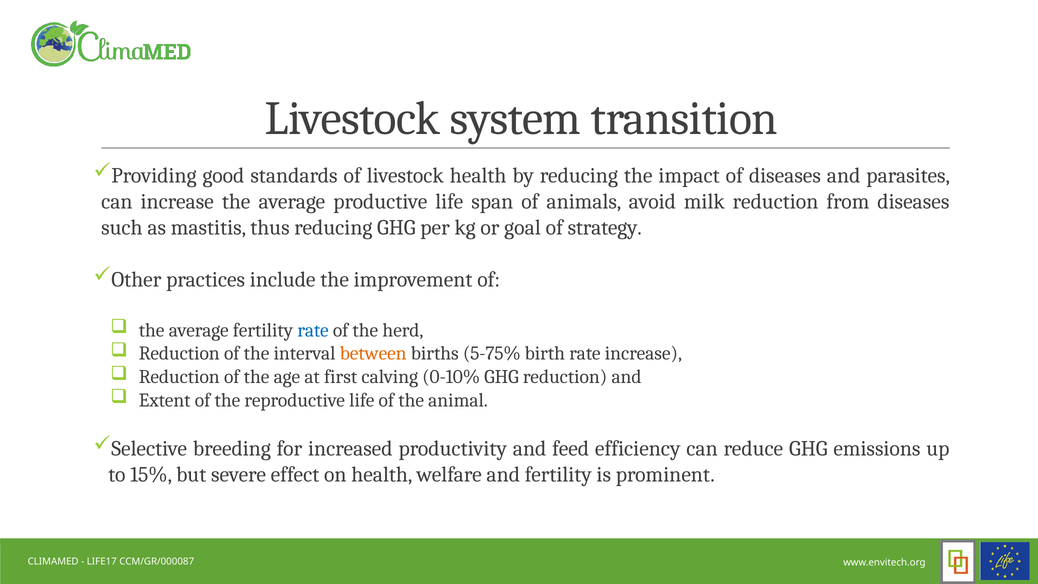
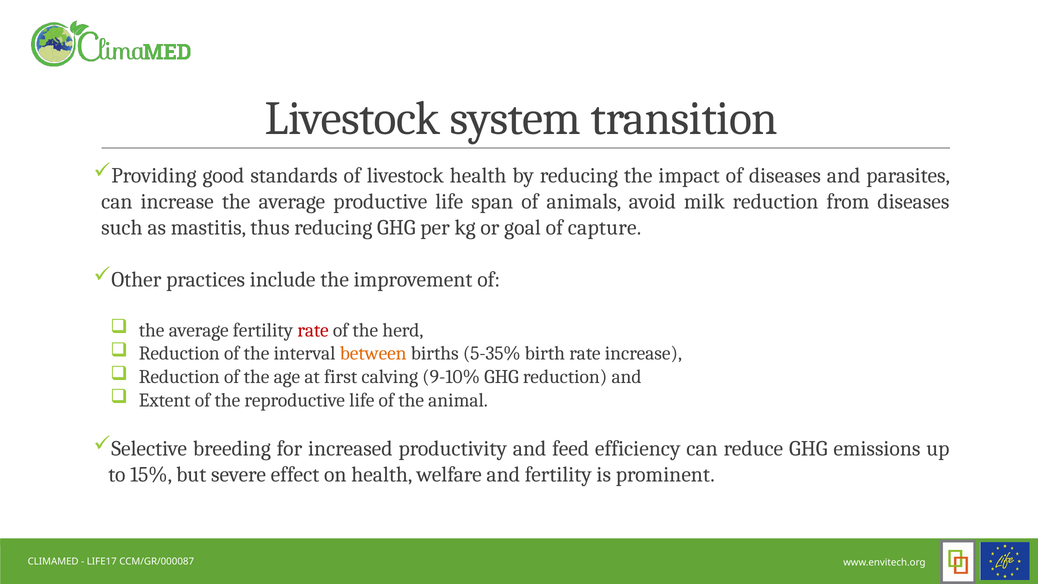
strategy: strategy -> capture (605, 228)
rate colour: blue -> red (313, 330)
5-75%: 5-75% -> 5-35% (492, 353)
0-10%: 0-10% -> 9-10% (451, 377)
